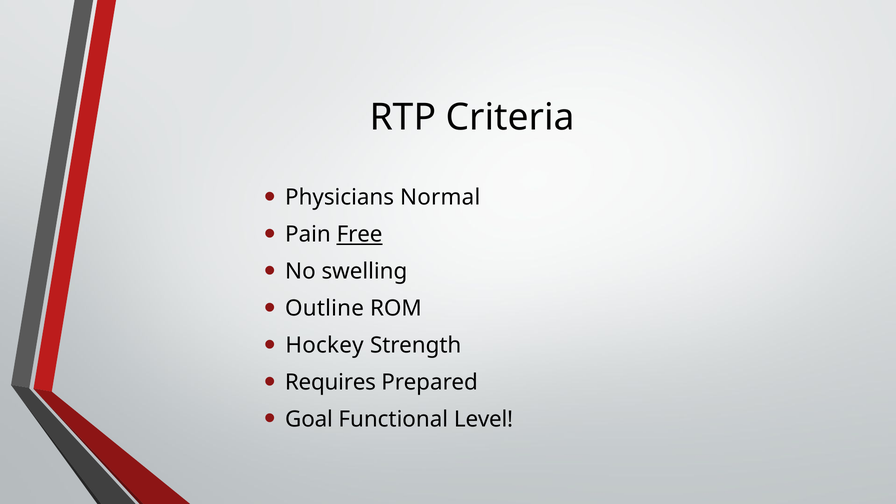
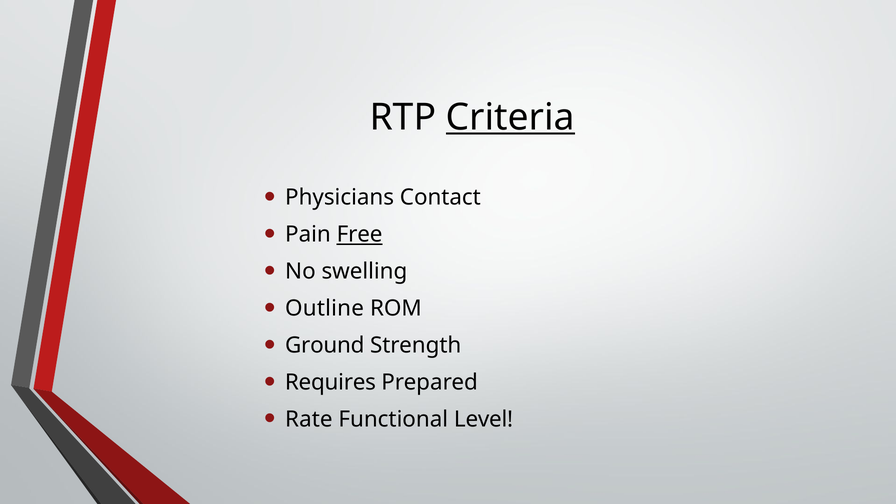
Criteria underline: none -> present (510, 117)
Normal: Normal -> Contact (440, 198)
Hockey: Hockey -> Ground (325, 345)
Goal: Goal -> Rate (309, 419)
